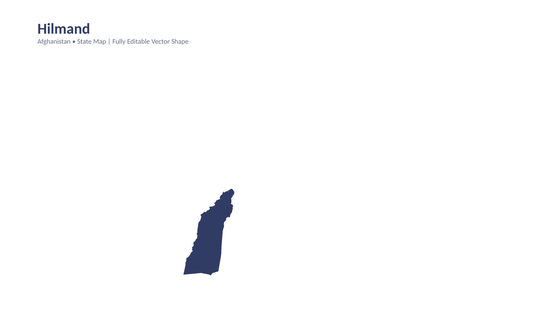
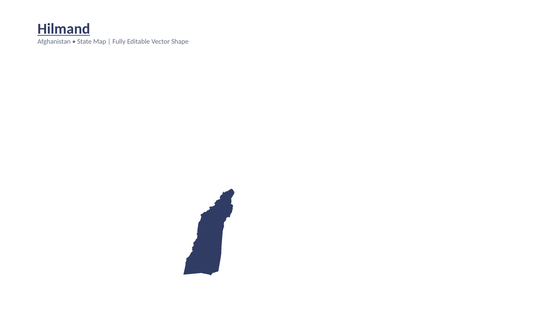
Hilmand underline: none -> present (64, 29)
